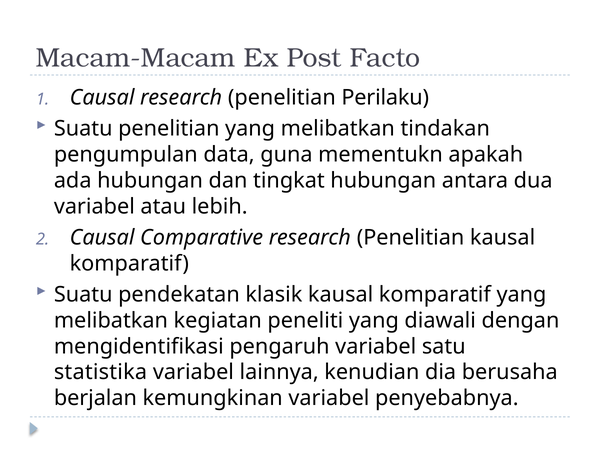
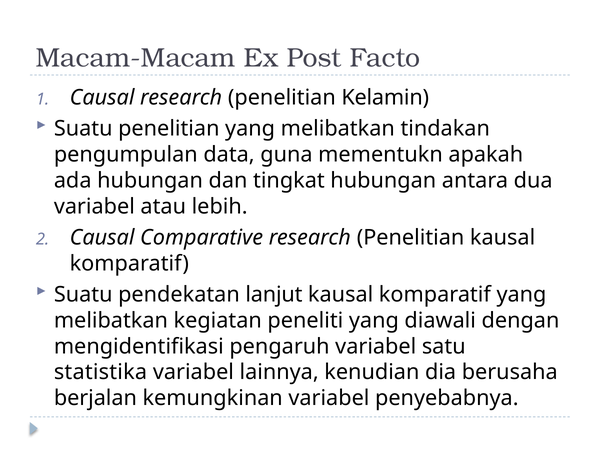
Perilaku: Perilaku -> Kelamin (385, 97)
klasik: klasik -> lanjut (274, 294)
